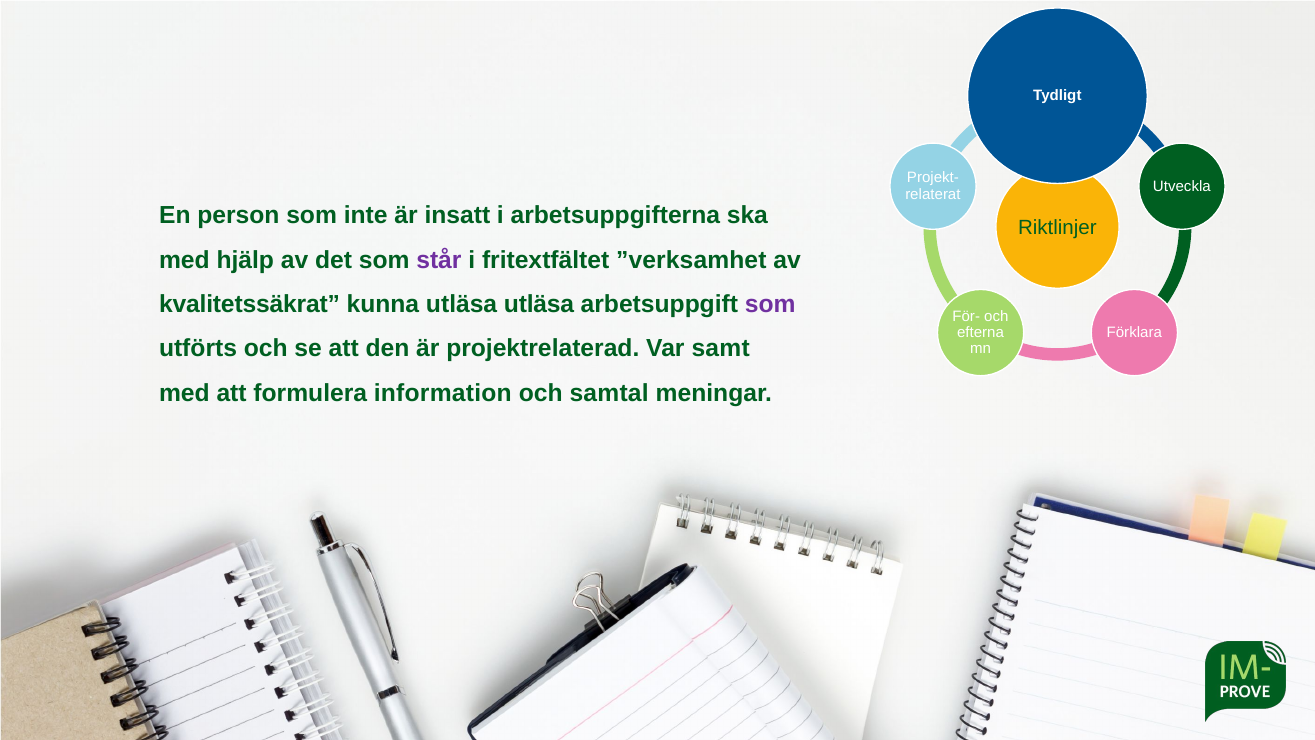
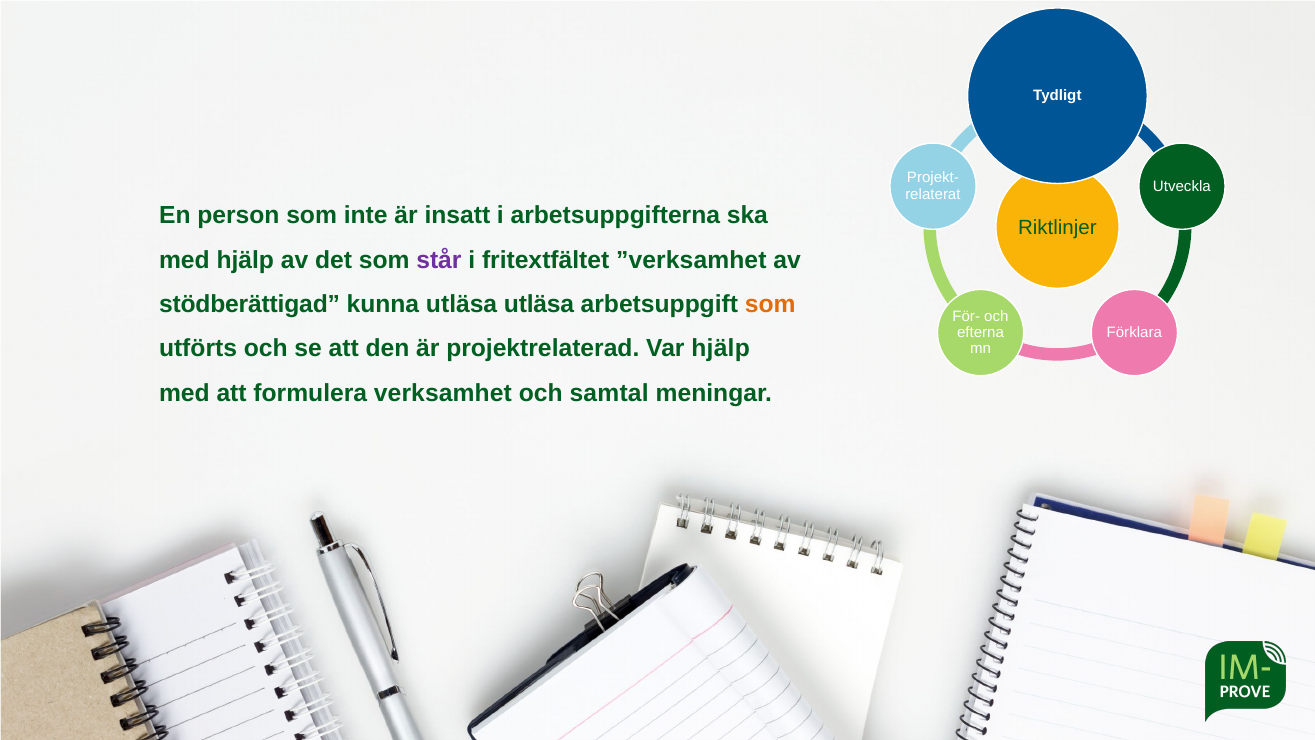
kvalitetssäkrat: kvalitetssäkrat -> stödberättigad (250, 304)
som colour: purple -> orange (770, 304)
Var samt: samt -> hjälp (721, 349)
information: information -> verksamhet (443, 393)
